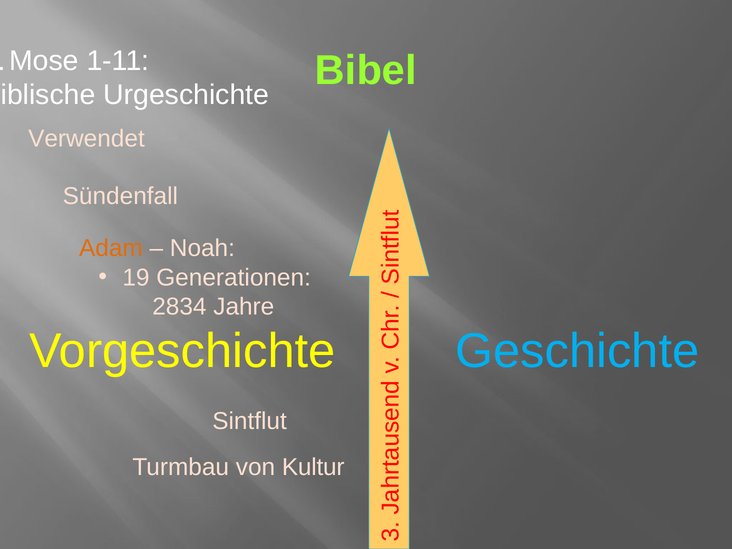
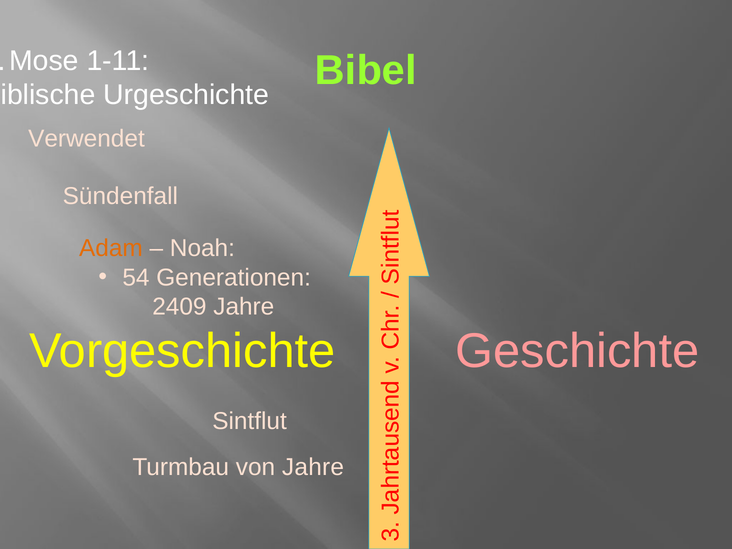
19: 19 -> 54 (136, 278)
2834: 2834 -> 2409 (179, 307)
Geschichte colour: light blue -> pink (577, 351)
von Kultur: Kultur -> Jahre (313, 467)
